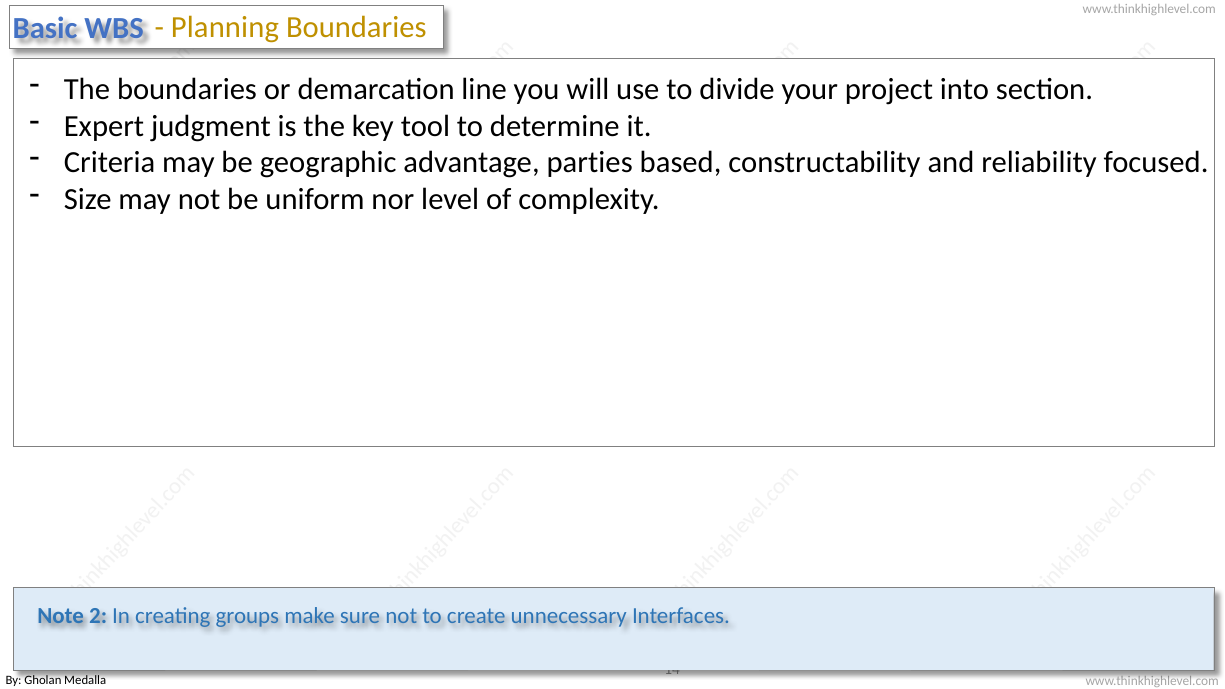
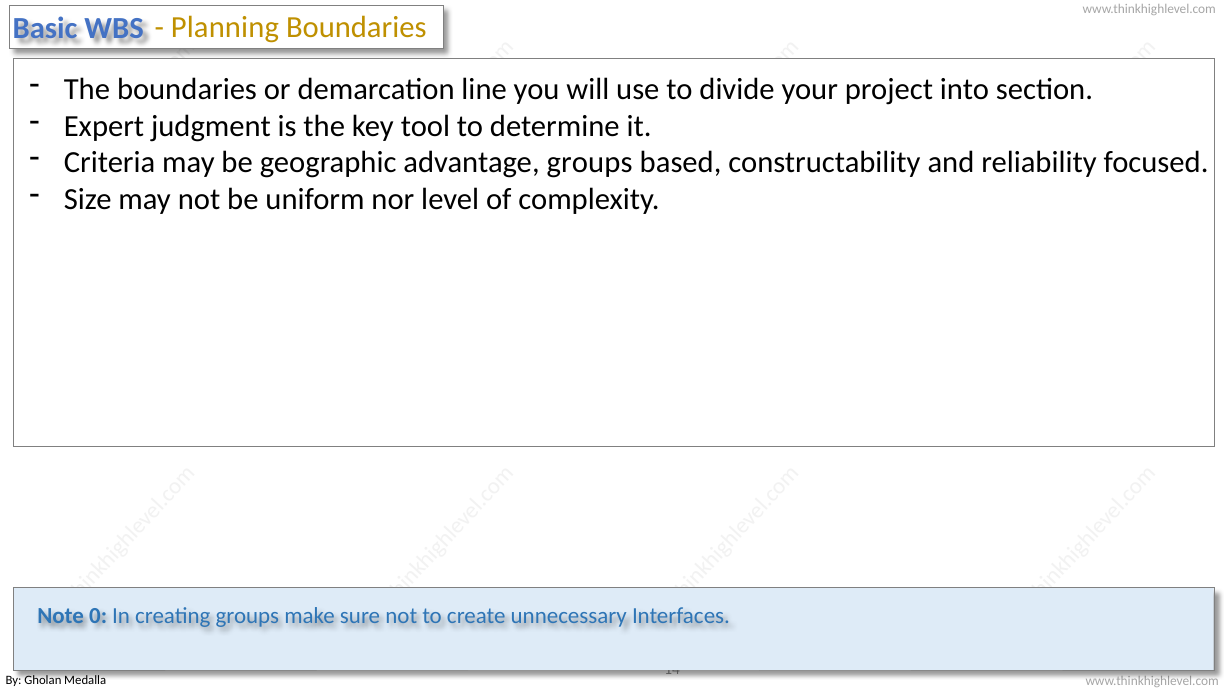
parties: parties -> groups (590, 163)
2: 2 -> 0 (98, 616)
